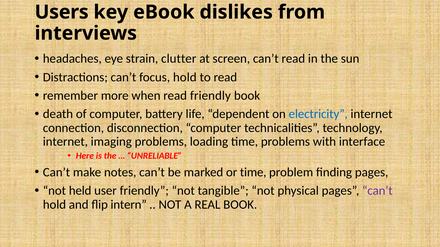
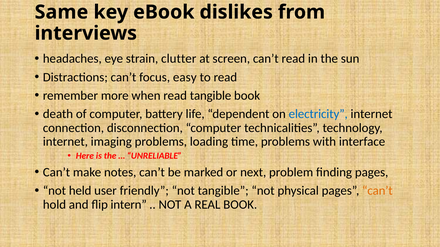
Users: Users -> Same (61, 12)
focus hold: hold -> easy (185, 77)
read friendly: friendly -> tangible (211, 96)
or time: time -> next (253, 173)
can’t colour: purple -> orange (377, 191)
